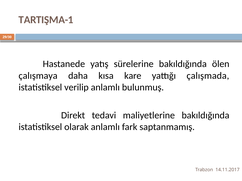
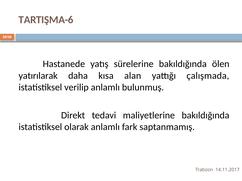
TARTIŞMA-1: TARTIŞMA-1 -> TARTIŞMA-6 (46, 20)
çalışmaya: çalışmaya -> yatırılarak (38, 76)
kare: kare -> alan (133, 76)
